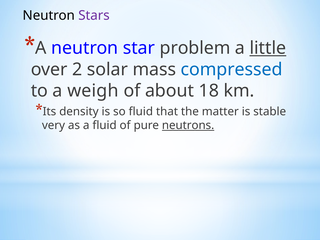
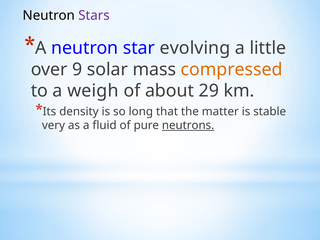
problem: problem -> evolving (195, 48)
little underline: present -> none (268, 48)
2: 2 -> 9 (77, 69)
compressed colour: blue -> orange (232, 69)
18: 18 -> 29 (209, 91)
so fluid: fluid -> long (141, 112)
